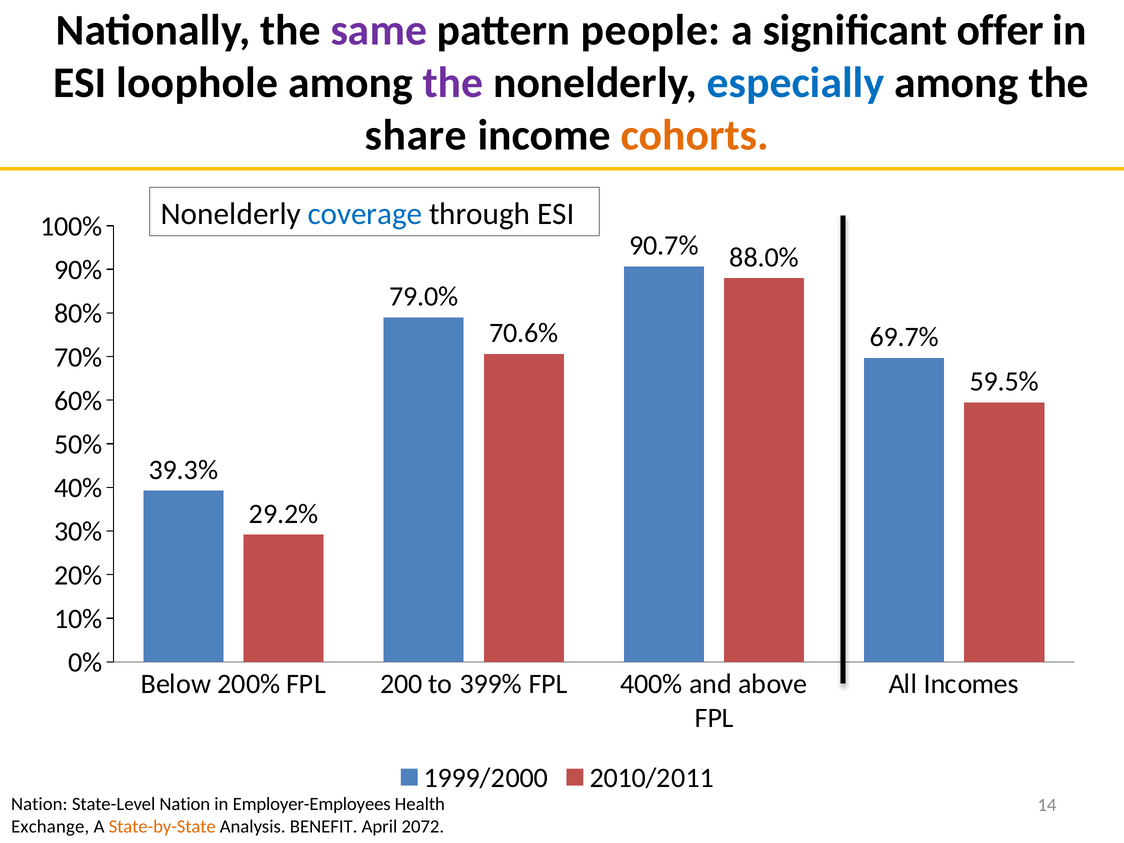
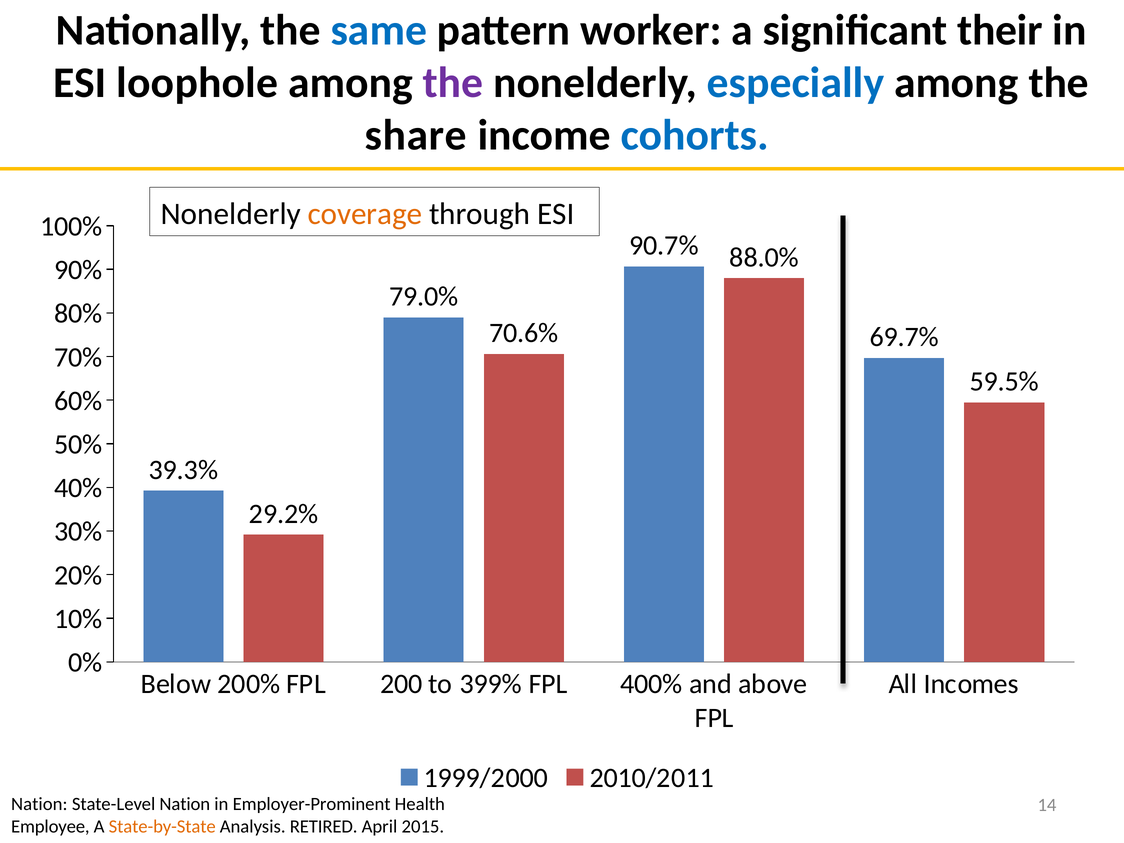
same colour: purple -> blue (379, 30)
people: people -> worker (651, 30)
offer: offer -> their (1000, 30)
cohorts colour: orange -> blue (695, 135)
coverage colour: blue -> orange (365, 214)
Employer-Employees: Employer-Employees -> Employer-Prominent (312, 804)
Exchange: Exchange -> Employee (50, 827)
BENEFIT: BENEFIT -> RETIRED (324, 827)
2072: 2072 -> 2015 (423, 827)
